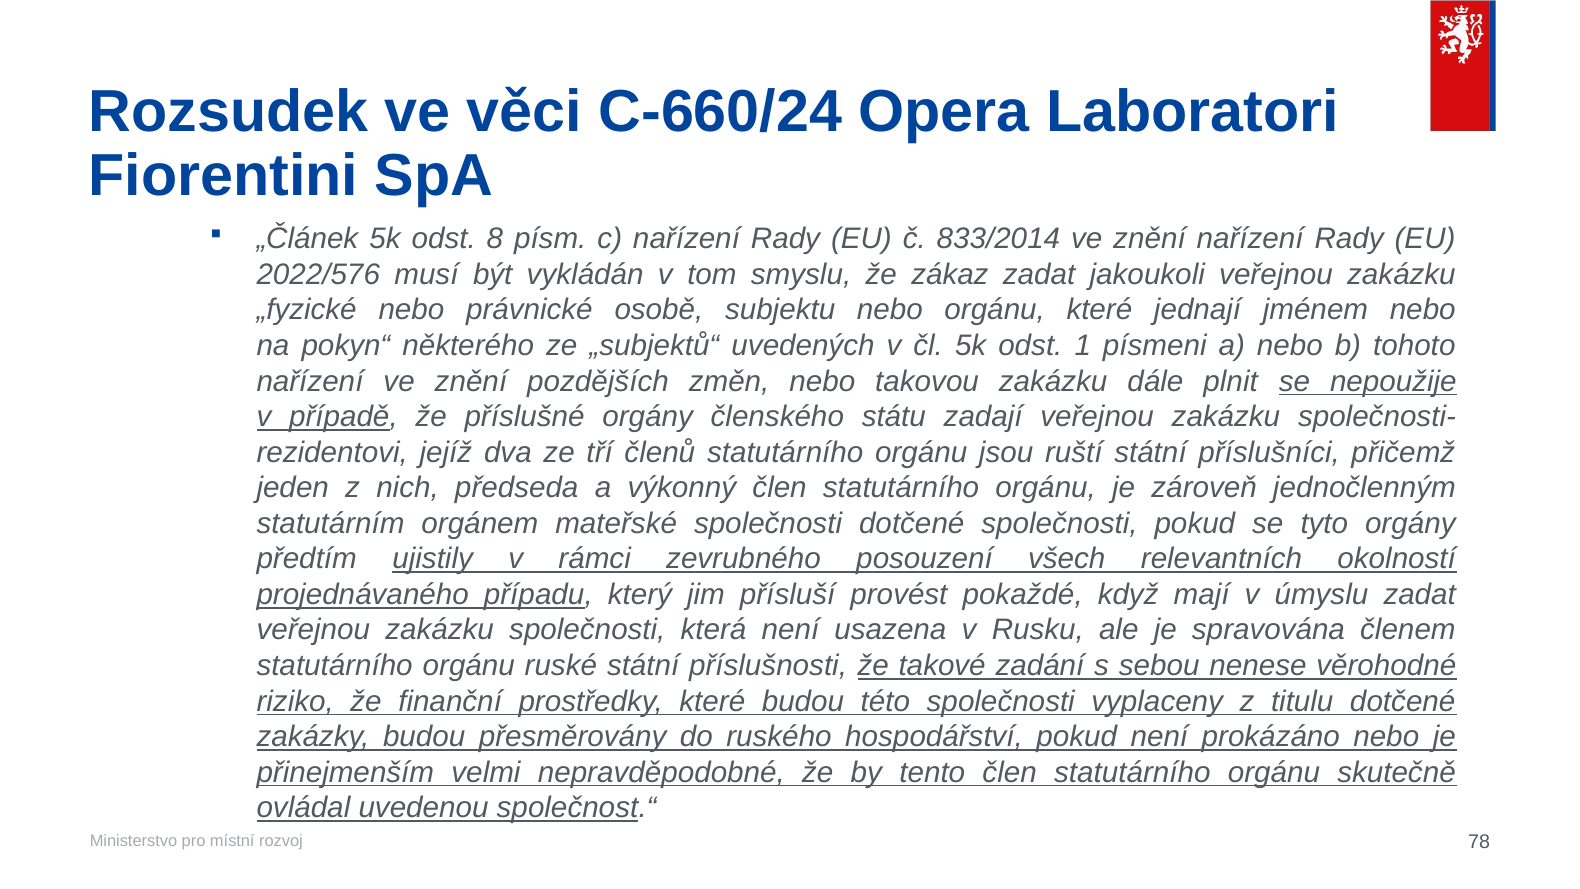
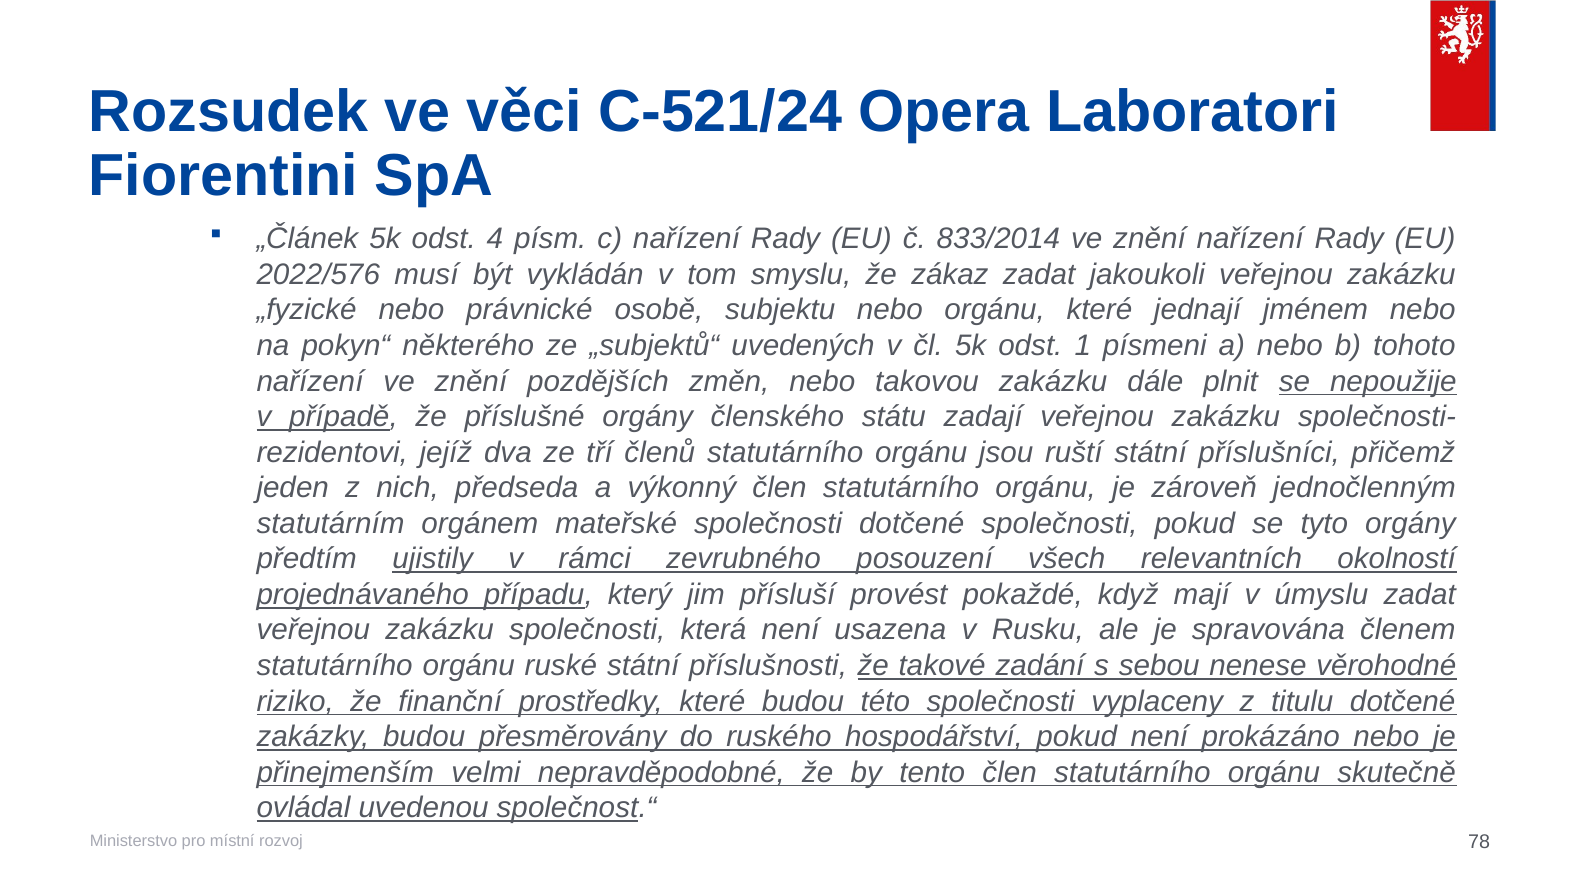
C-660/24: C-660/24 -> C-521/24 (720, 112)
8: 8 -> 4 (495, 239)
